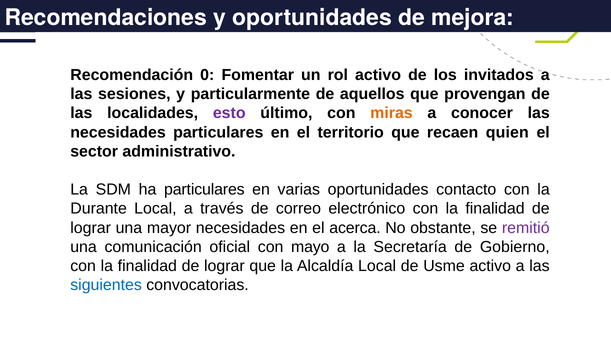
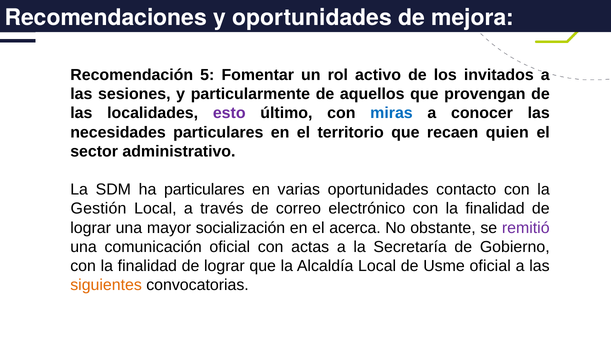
0: 0 -> 5 (207, 75)
miras colour: orange -> blue (391, 113)
Durante: Durante -> Gestión (98, 209)
mayor necesidades: necesidades -> socialización (241, 228)
mayo: mayo -> actas (310, 247)
Usme activo: activo -> oficial (490, 266)
siguientes colour: blue -> orange (106, 285)
